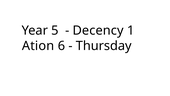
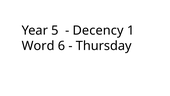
Ation: Ation -> Word (38, 46)
